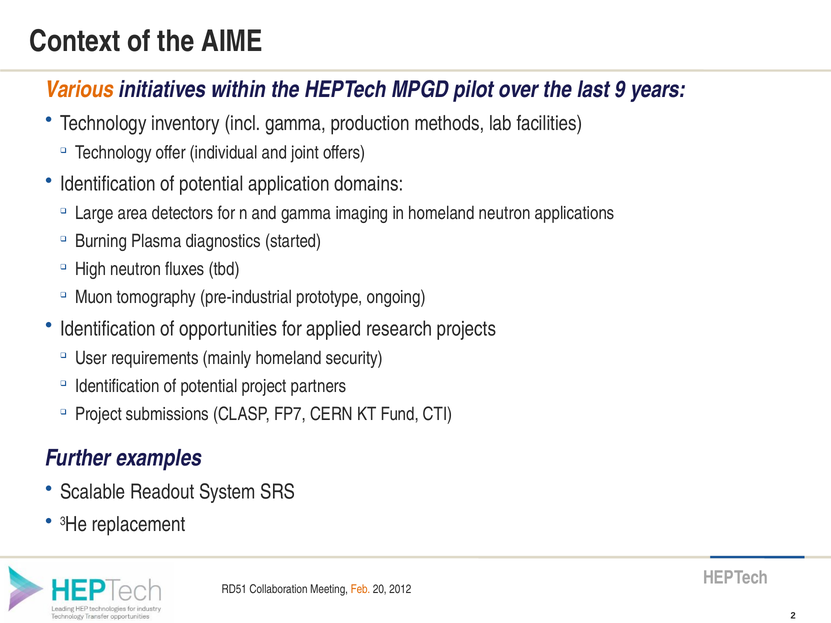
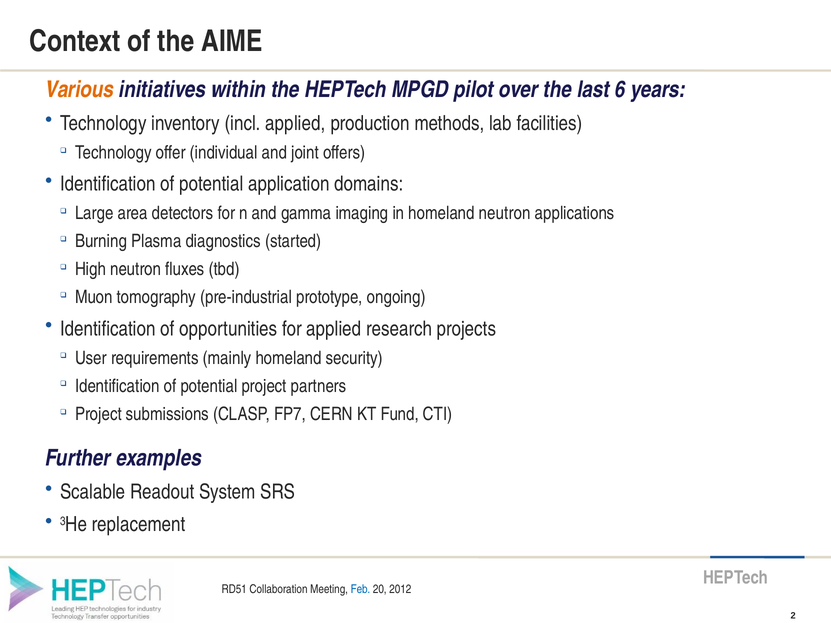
9: 9 -> 6 (620, 90)
incl gamma: gamma -> applied (295, 123)
Feb colour: orange -> blue (360, 590)
